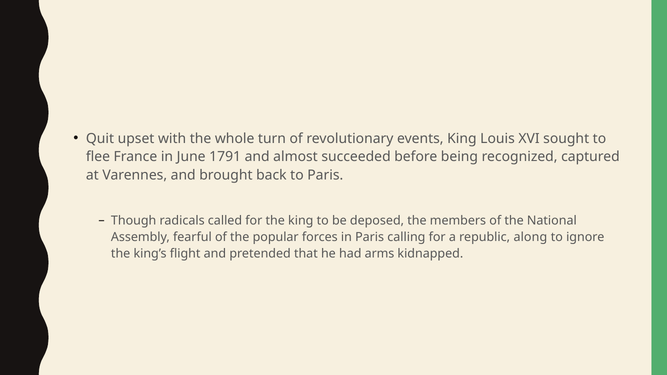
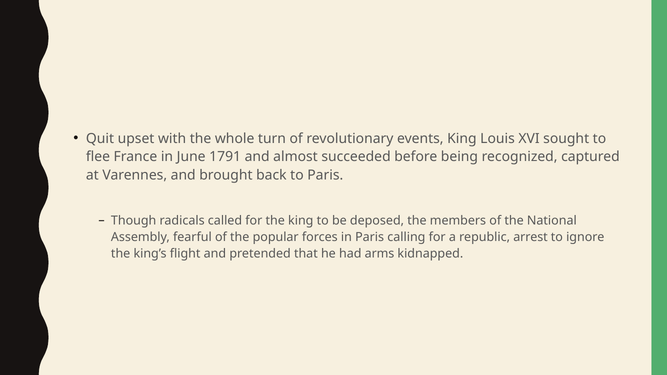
along: along -> arrest (530, 237)
